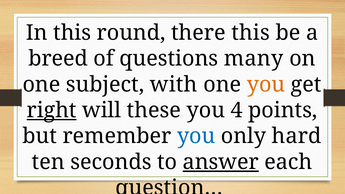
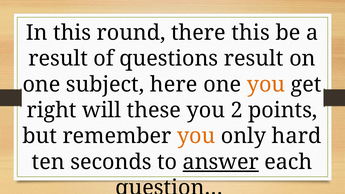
breed: breed -> result (58, 59)
questions many: many -> result (254, 59)
with: with -> here (174, 84)
right underline: present -> none (52, 110)
4: 4 -> 2 (237, 110)
you colour: blue -> orange (196, 136)
